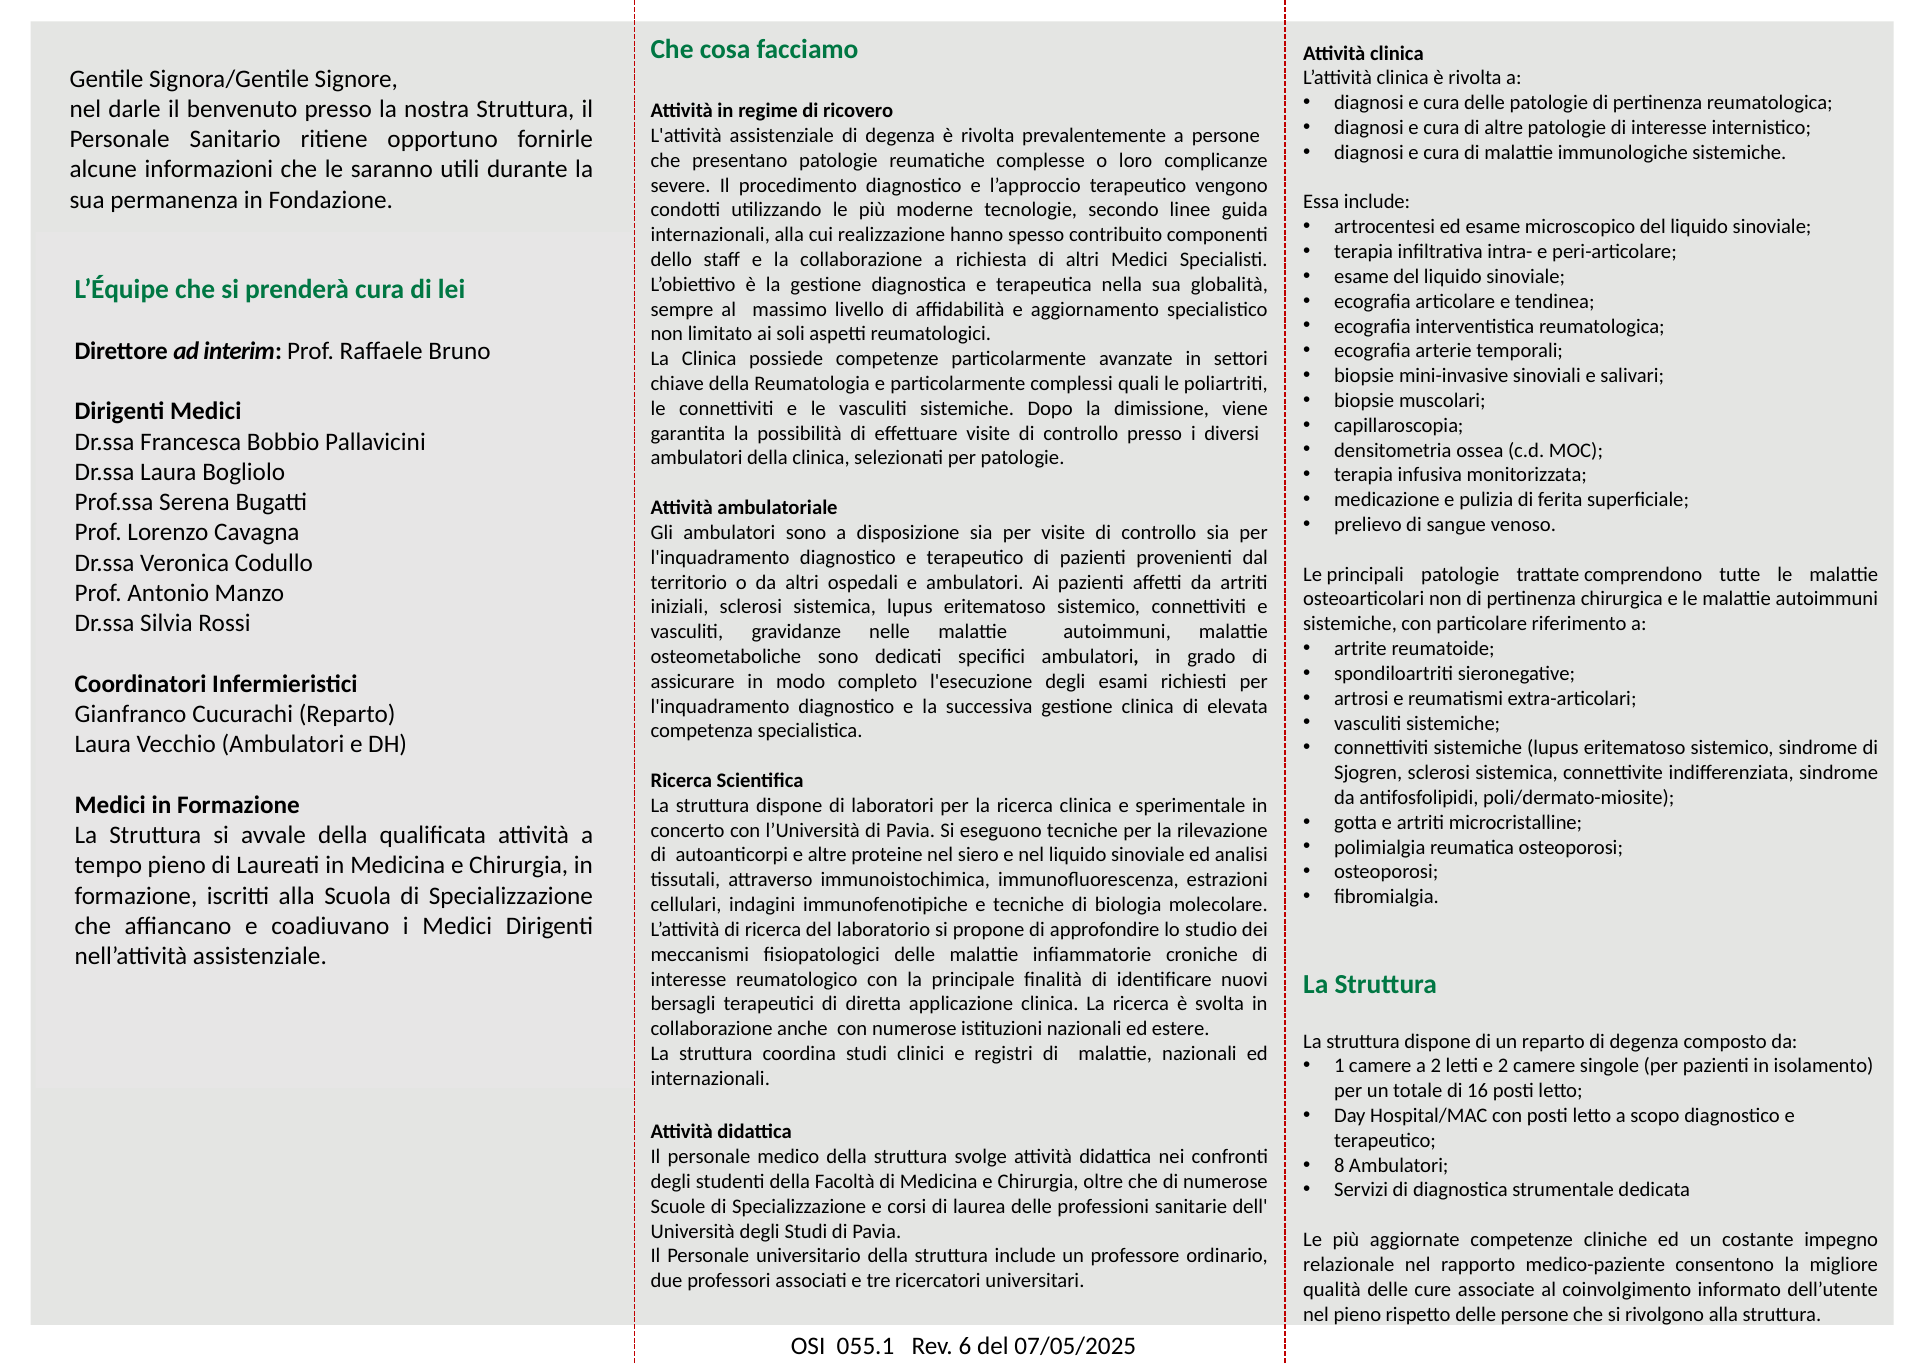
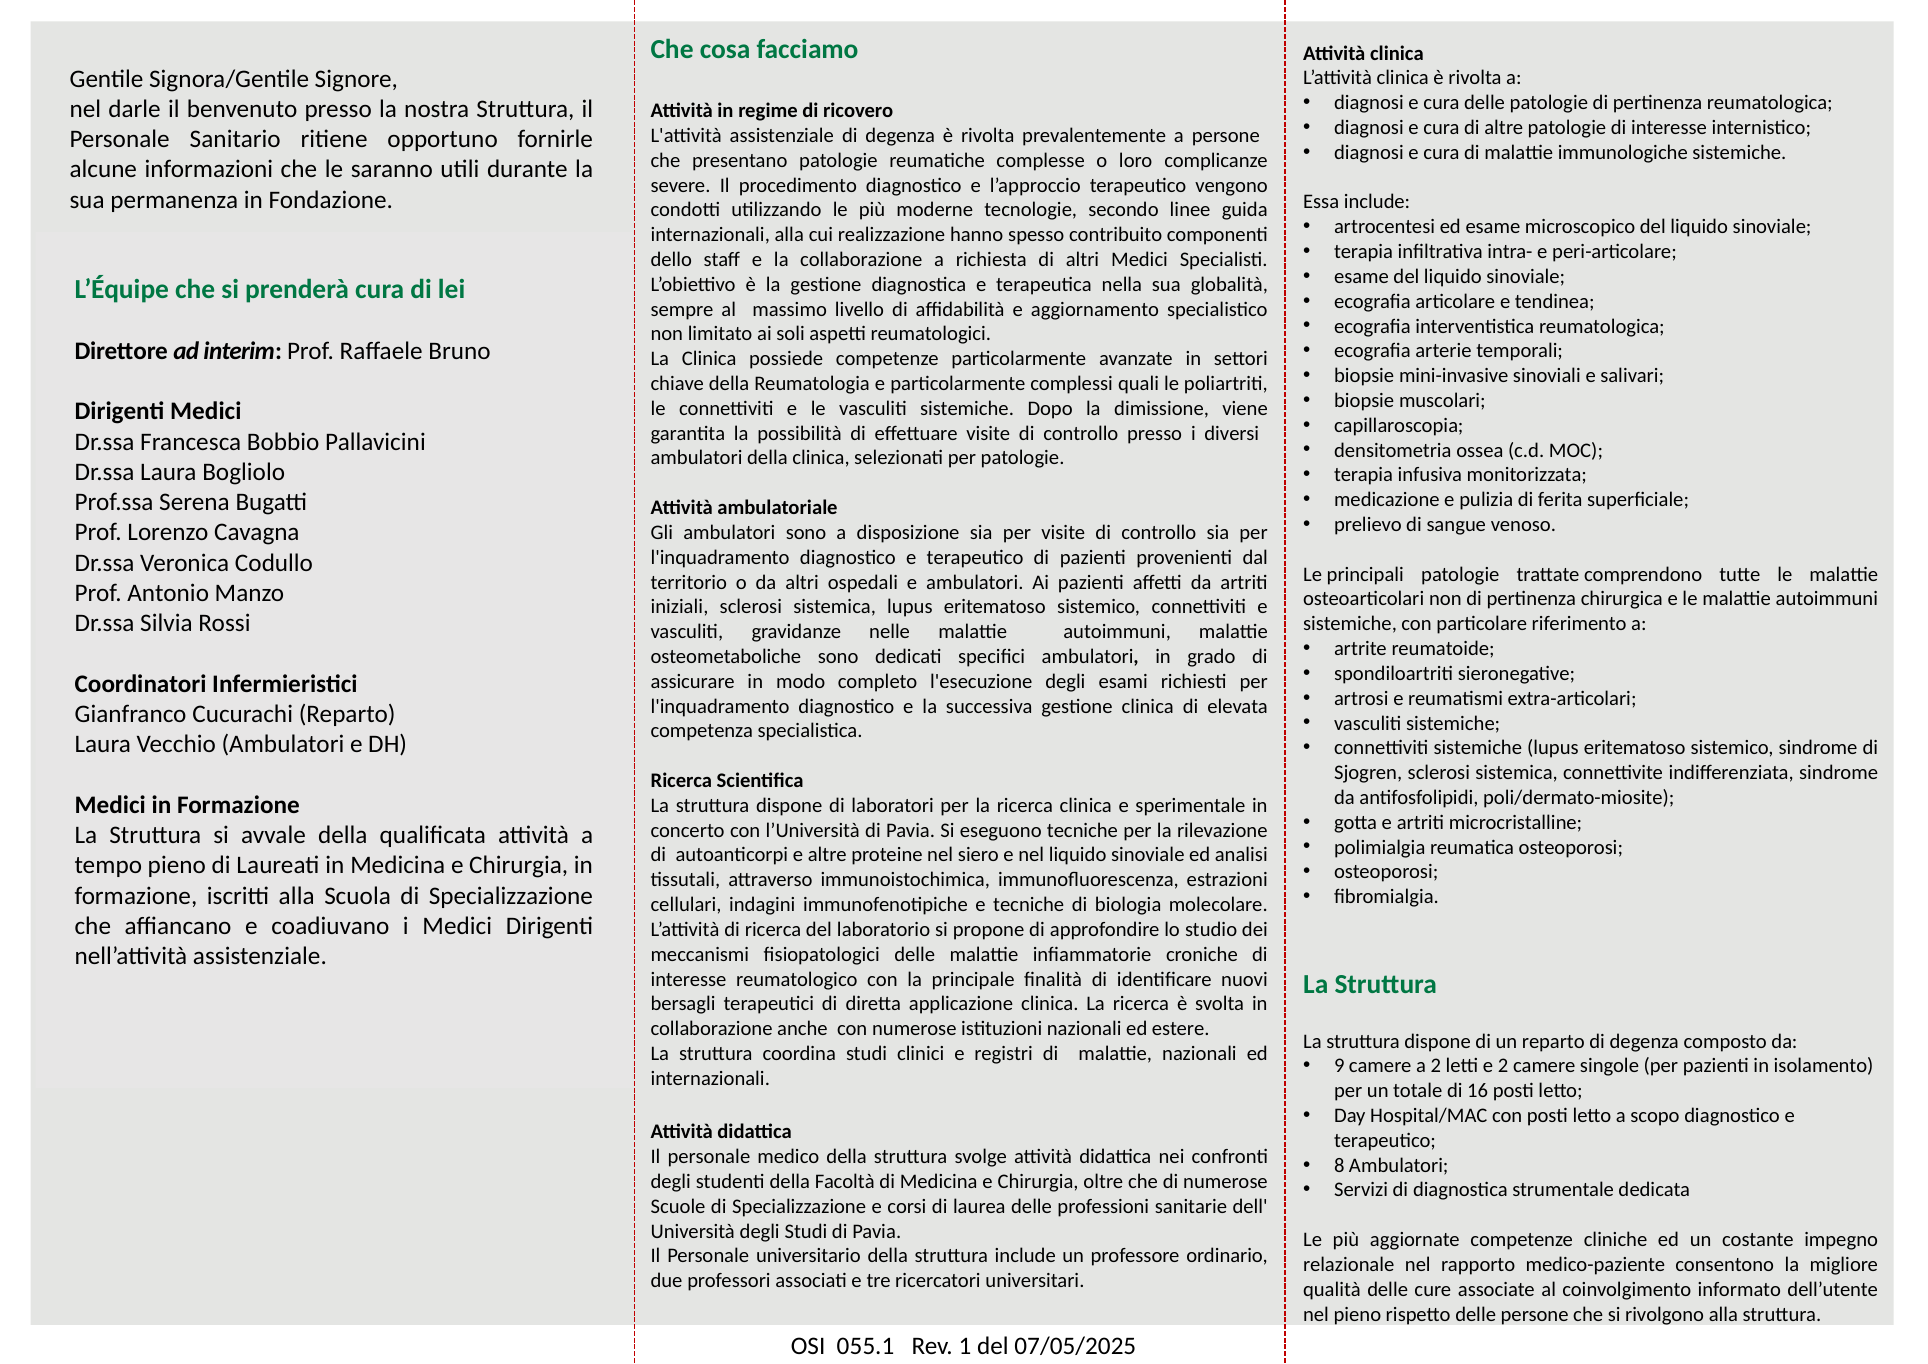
1: 1 -> 9 (1339, 1065)
6: 6 -> 1 (965, 1345)
